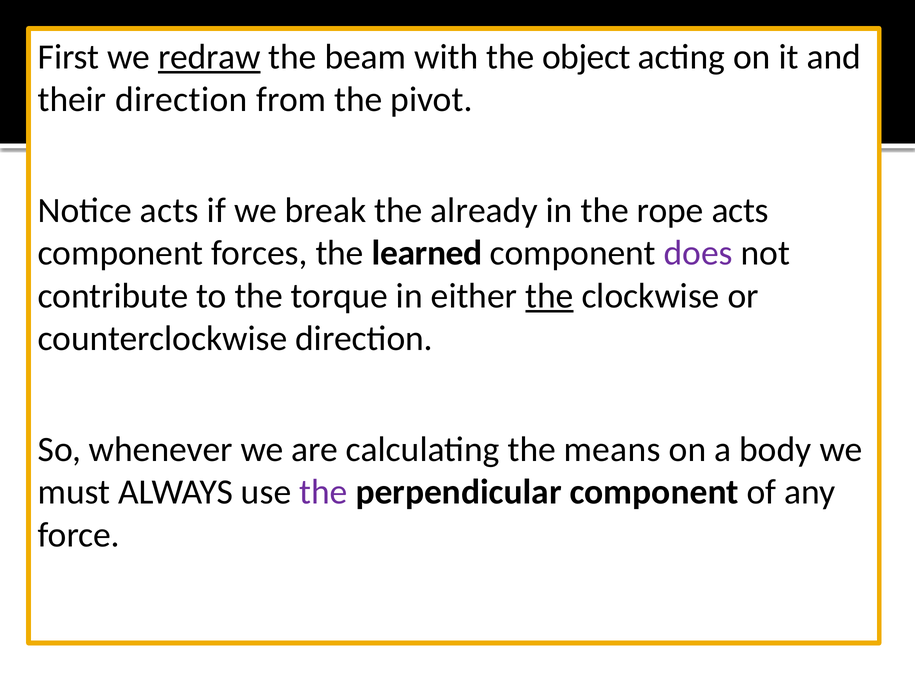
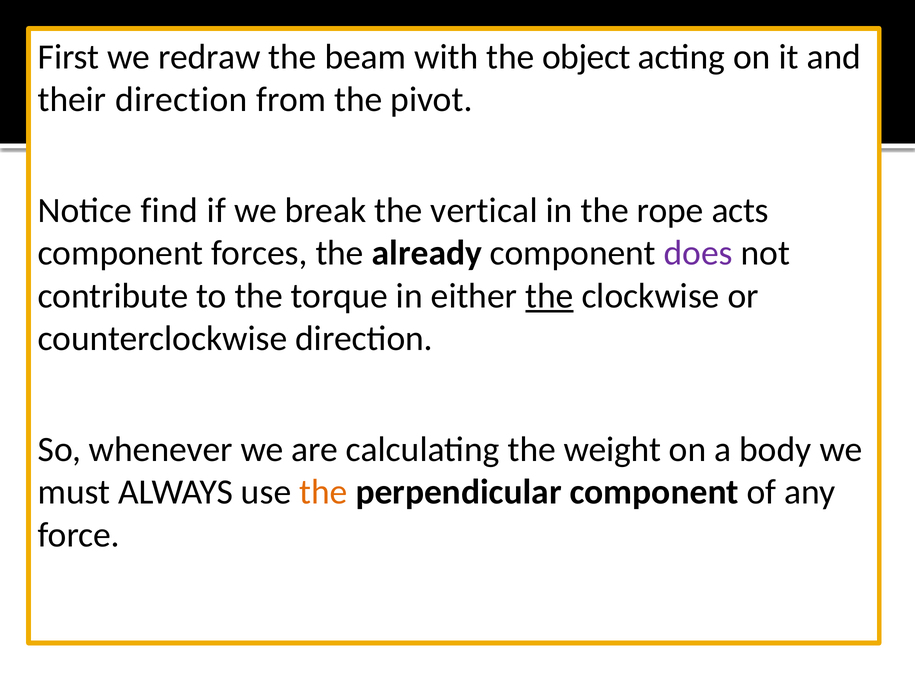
redraw underline: present -> none (209, 57)
Notice acts: acts -> find (169, 211)
already: already -> vertical (484, 211)
learned: learned -> already (427, 253)
means: means -> weight (612, 450)
the colour: purple -> orange (323, 492)
